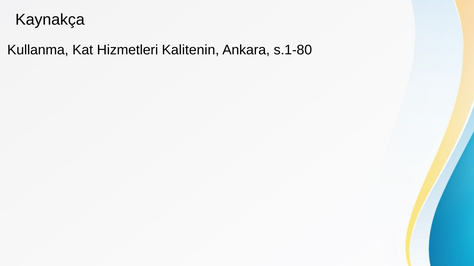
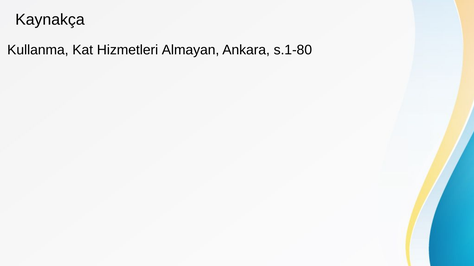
Kalitenin: Kalitenin -> Almayan (191, 50)
